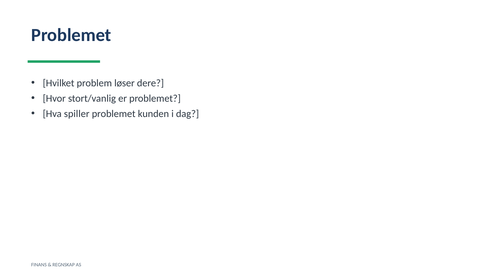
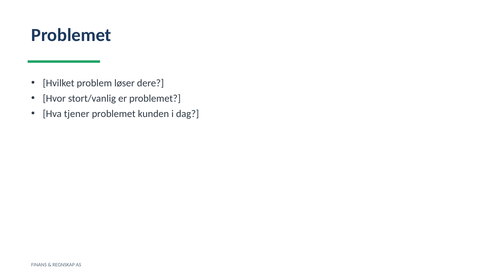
spiller: spiller -> tjener (77, 114)
